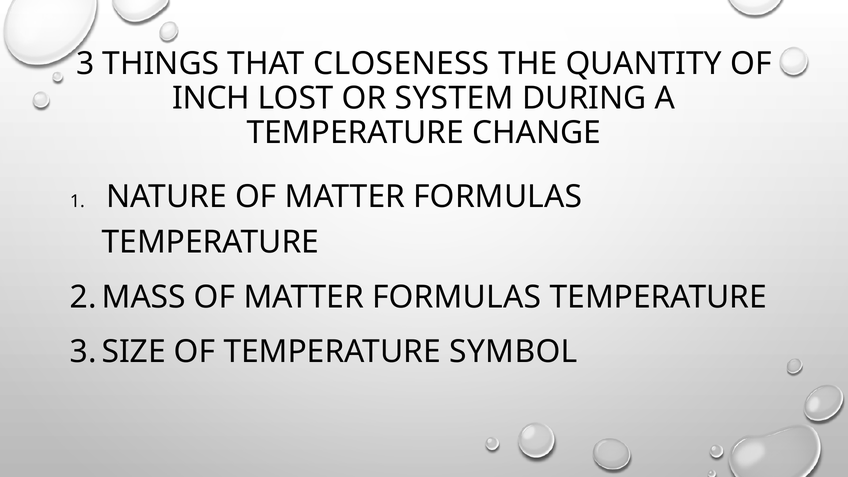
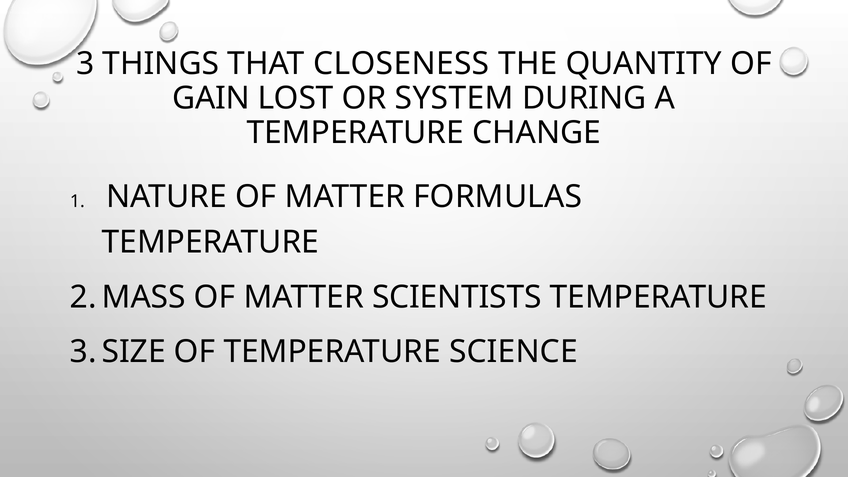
INCH: INCH -> GAIN (211, 98)
FORMULAS: FORMULAS -> SCIENTISTS (457, 297)
SYMBOL: SYMBOL -> SCIENCE (513, 352)
